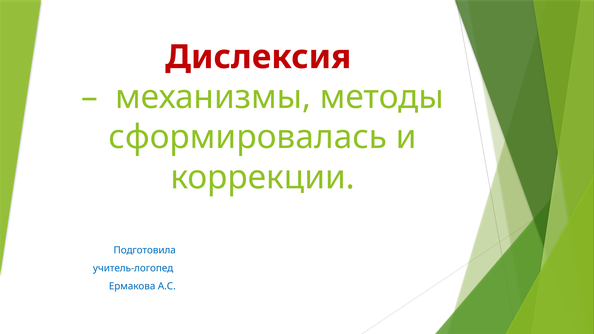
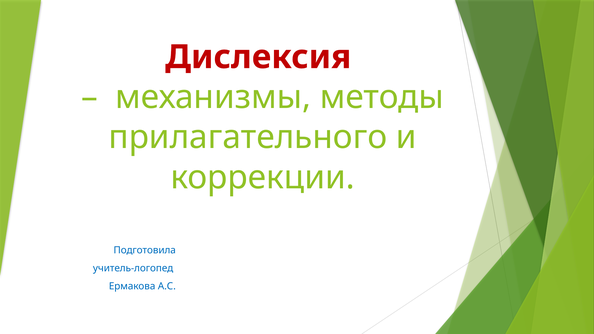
сформировалась: сформировалась -> прилагательного (248, 137)
